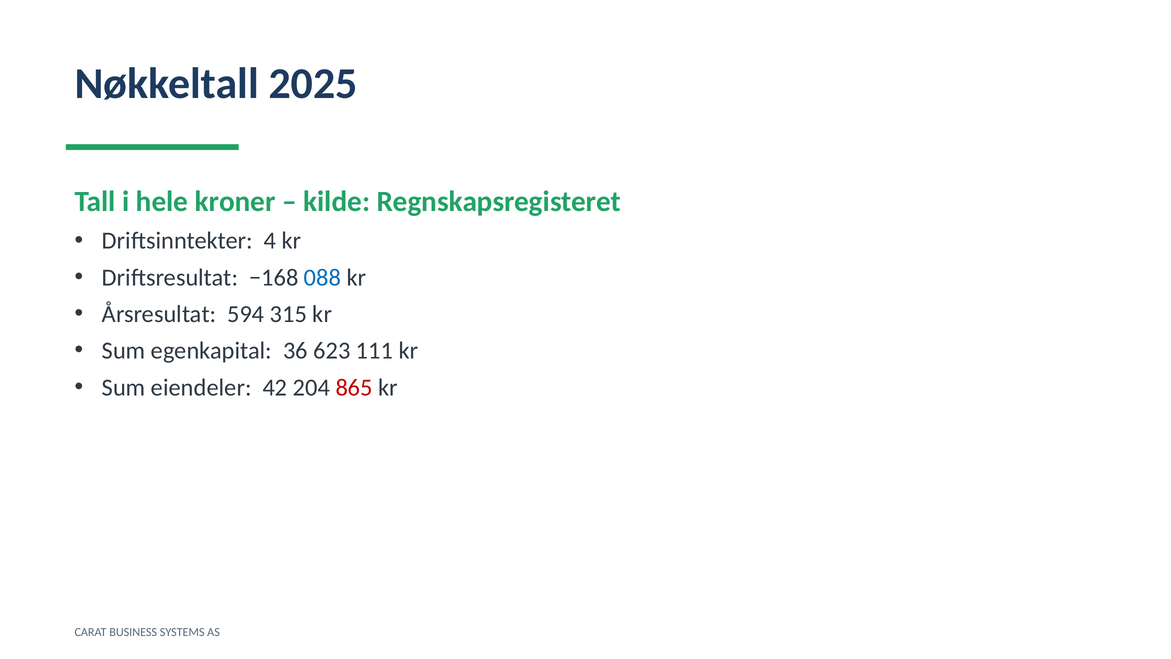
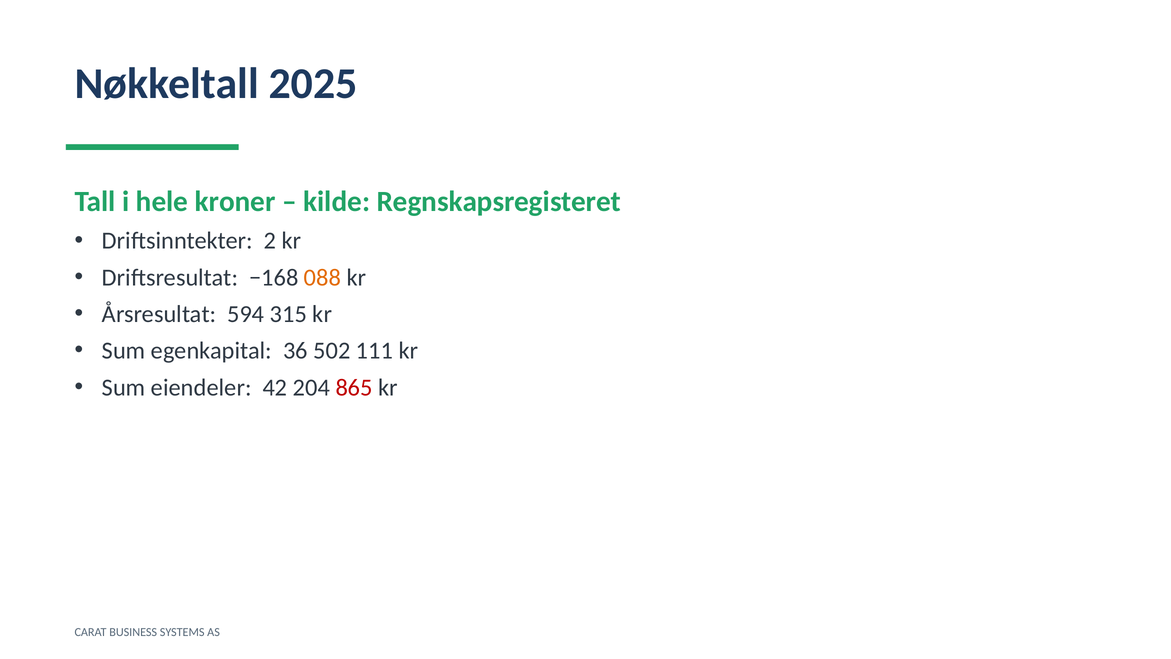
4: 4 -> 2 (270, 241)
088 colour: blue -> orange (323, 277)
623: 623 -> 502 (332, 351)
